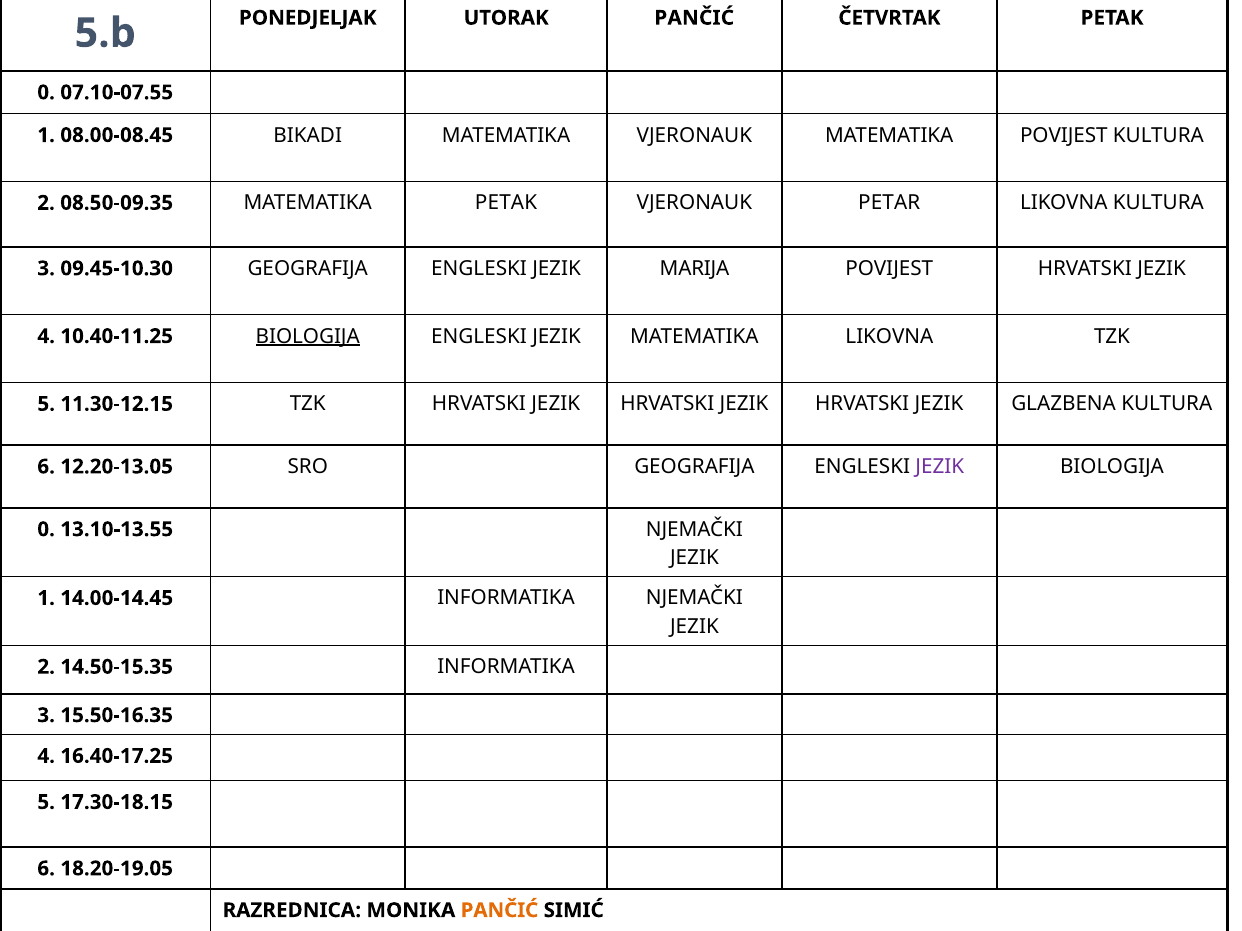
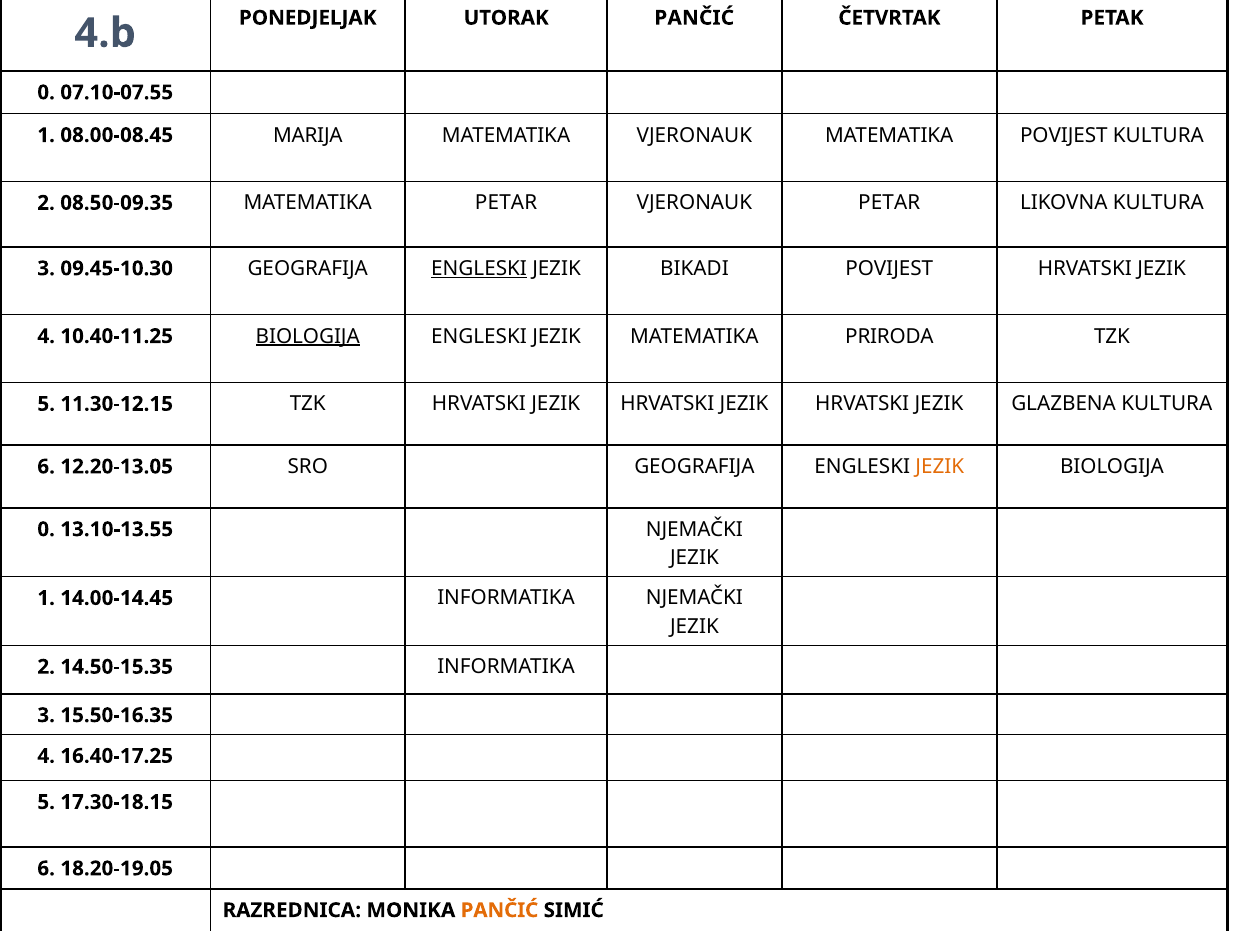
5.b: 5.b -> 4.b (105, 33)
BIKADI: BIKADI -> MARIJA (308, 135)
MATEMATIKA PETAK: PETAK -> PETAR (506, 203)
ENGLESKI underline: none -> present (479, 269)
MARIJA: MARIJA -> BIKADI (694, 269)
MATEMATIKA LIKOVNA: LIKOVNA -> PRIRODA (889, 336)
JEZIK colour: purple -> orange (940, 467)
